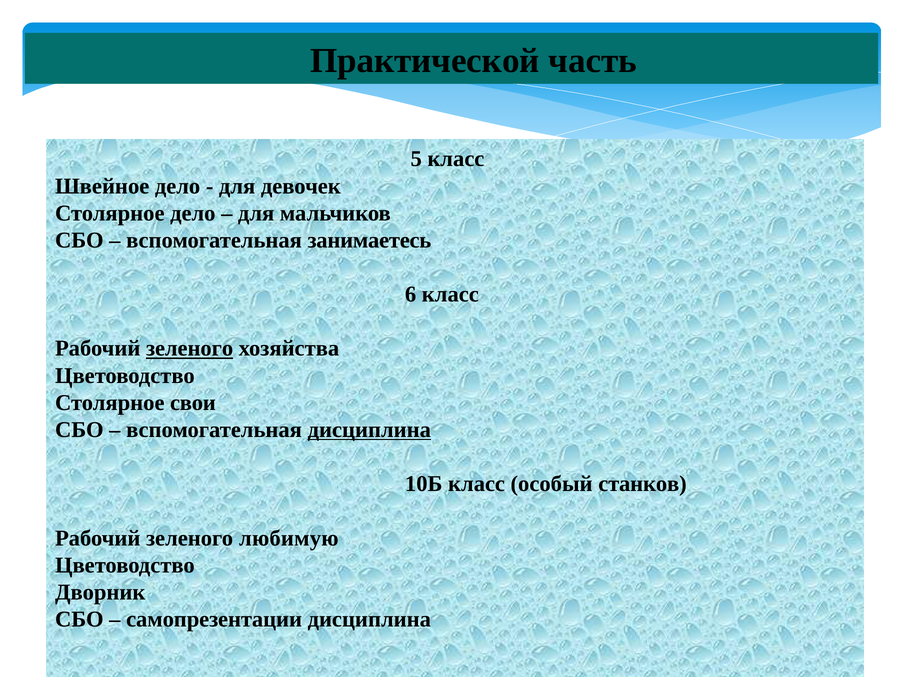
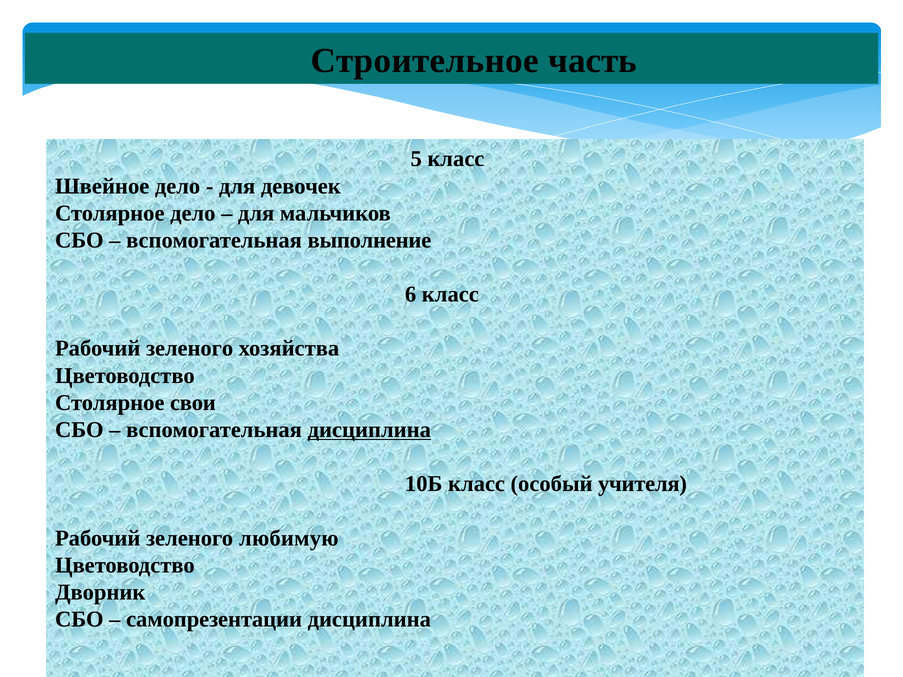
Практической: Практической -> Строительное (425, 61)
занимаетесь: занимаетесь -> выполнение (369, 240)
зеленого underline: present -> none (190, 349)
станков: станков -> учителя (643, 484)
